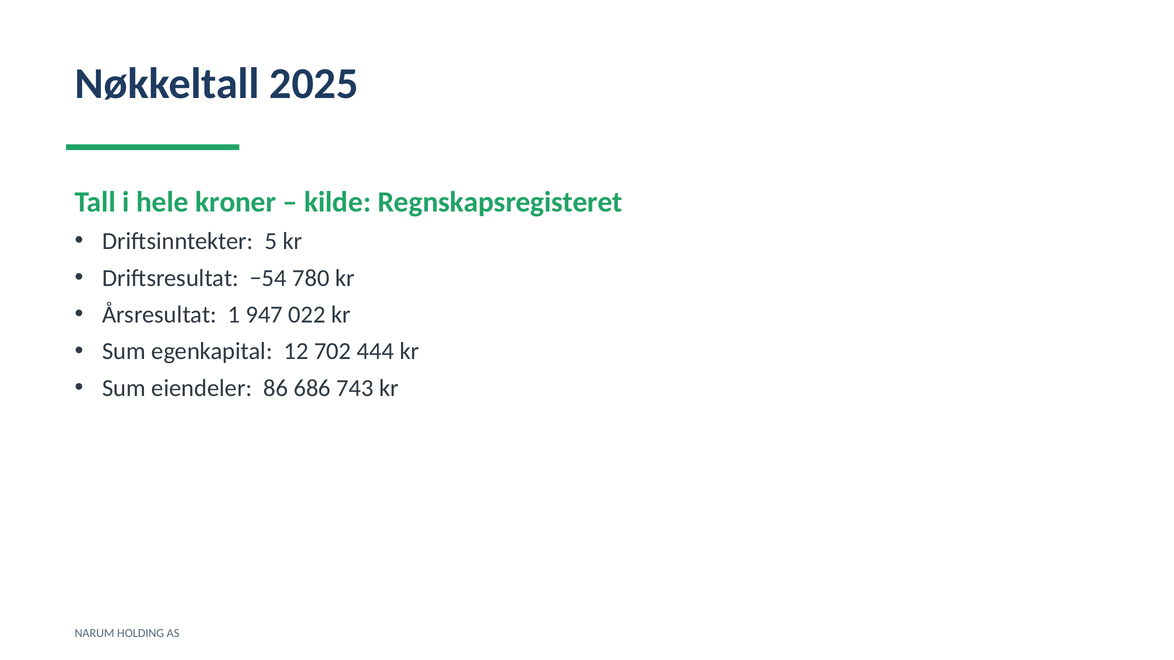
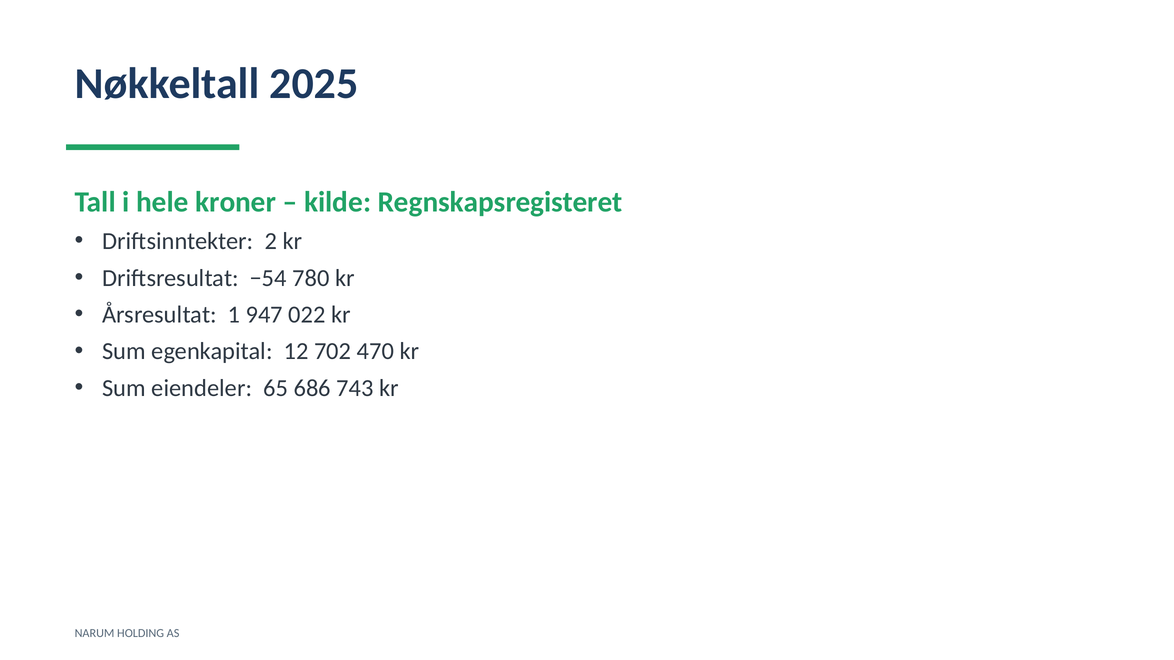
5: 5 -> 2 (271, 241)
444: 444 -> 470 (375, 352)
86: 86 -> 65 (276, 388)
